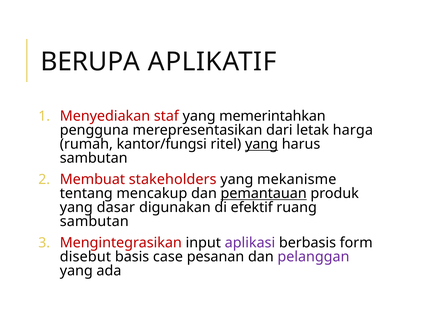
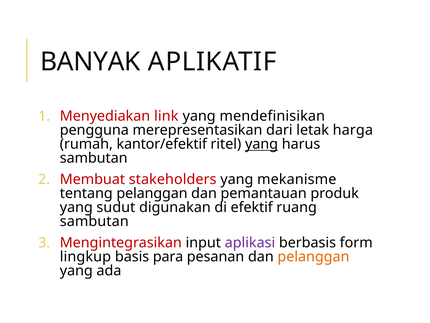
BERUPA: BERUPA -> BANYAK (90, 62)
staf: staf -> link (166, 116)
memerintahkan: memerintahkan -> mendefinisikan (272, 116)
kantor/fungsi: kantor/fungsi -> kantor/efektif (162, 144)
tentang mencakup: mencakup -> pelanggan (152, 193)
pemantauan underline: present -> none (264, 193)
dasar: dasar -> sudut (116, 207)
disebut: disebut -> lingkup (85, 256)
case: case -> para (168, 256)
pelanggan colour: purple -> orange (313, 256)
